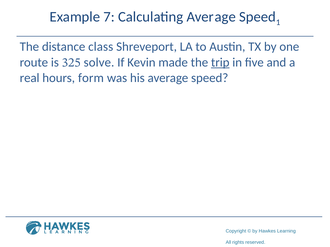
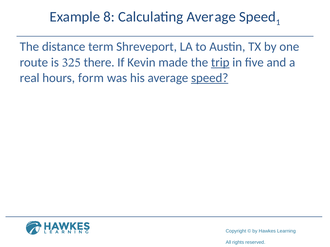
7: 7 -> 8 (109, 17)
class: class -> term (101, 47)
solve: solve -> there (99, 62)
speed underline: none -> present (210, 78)
